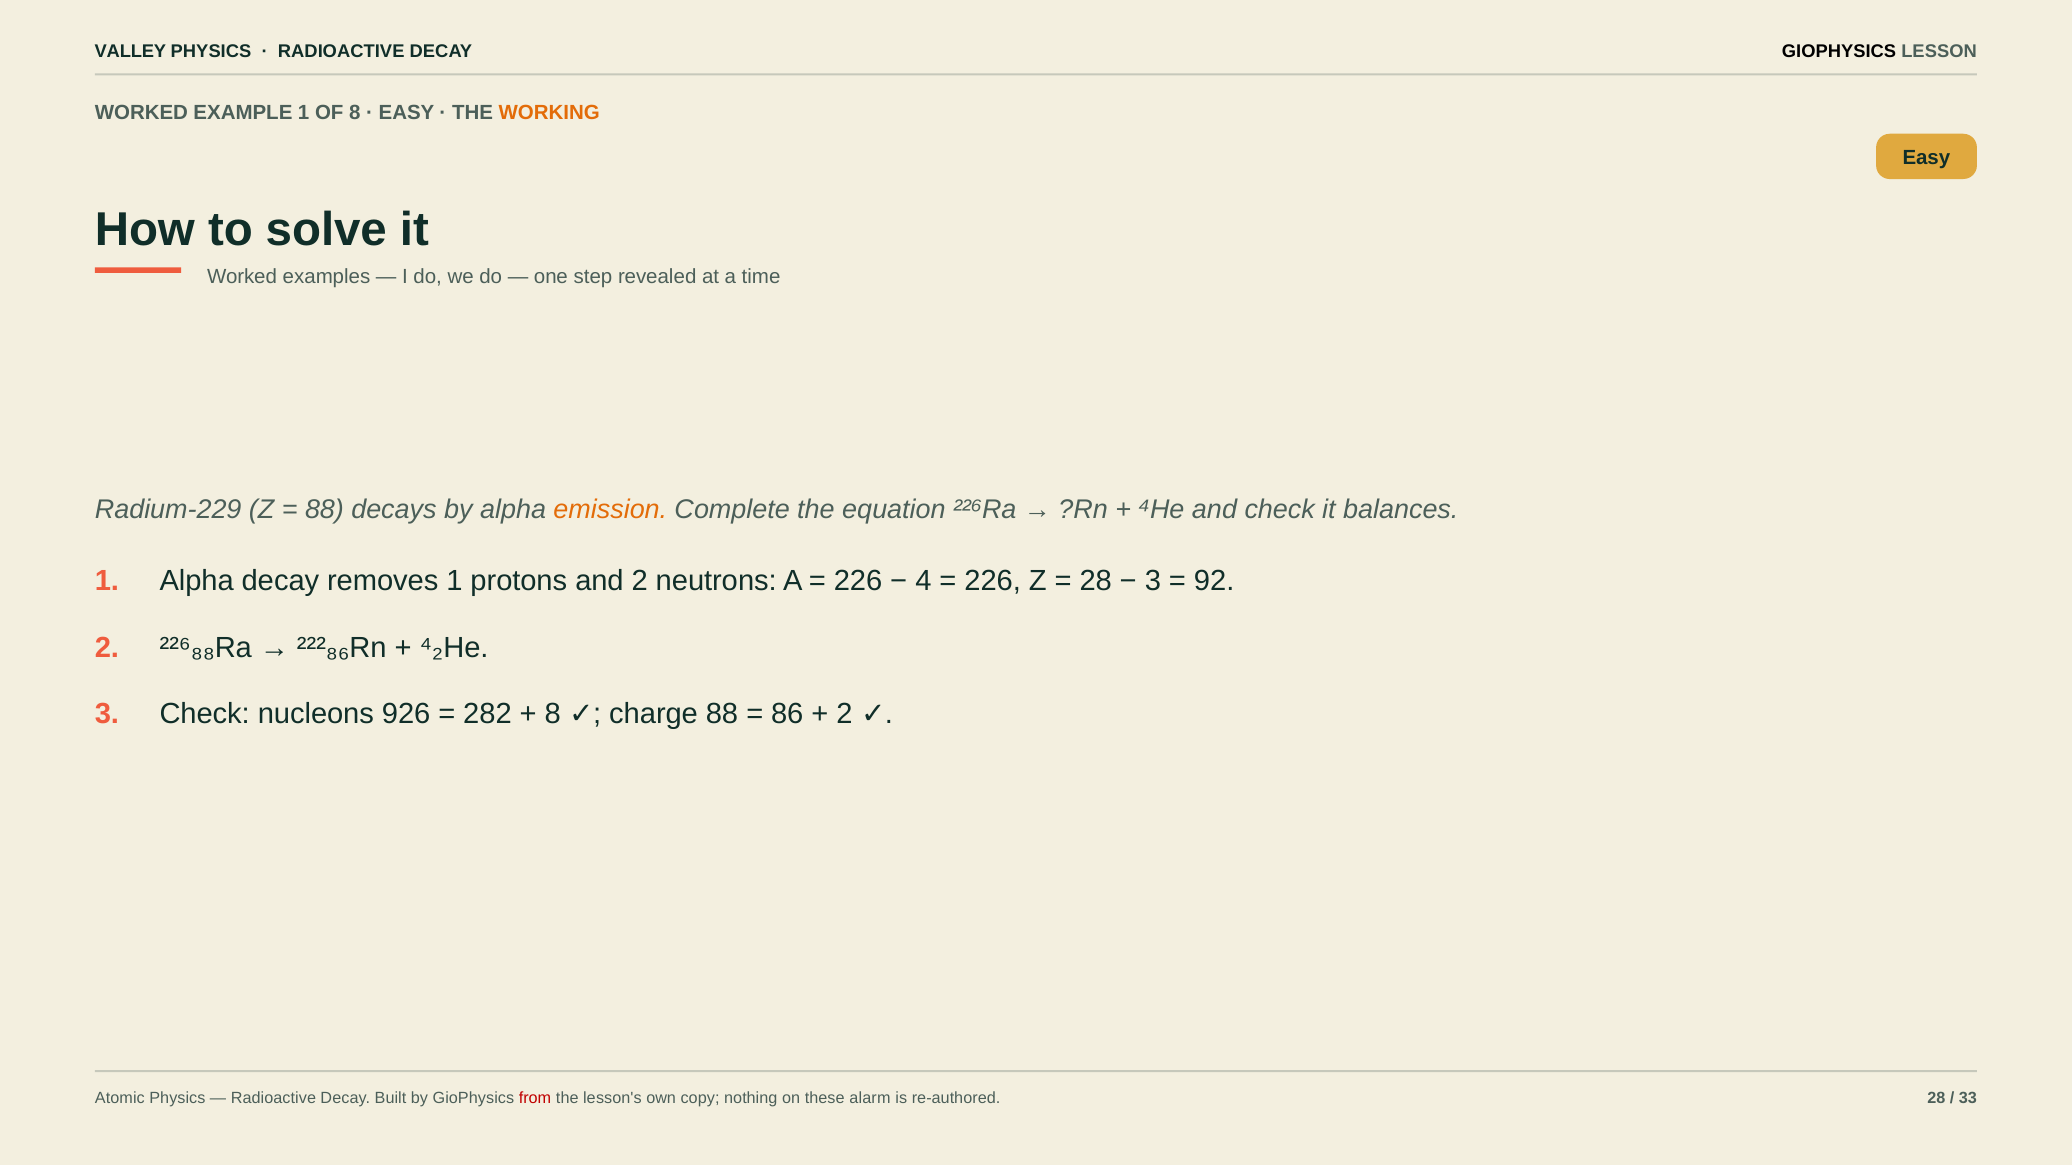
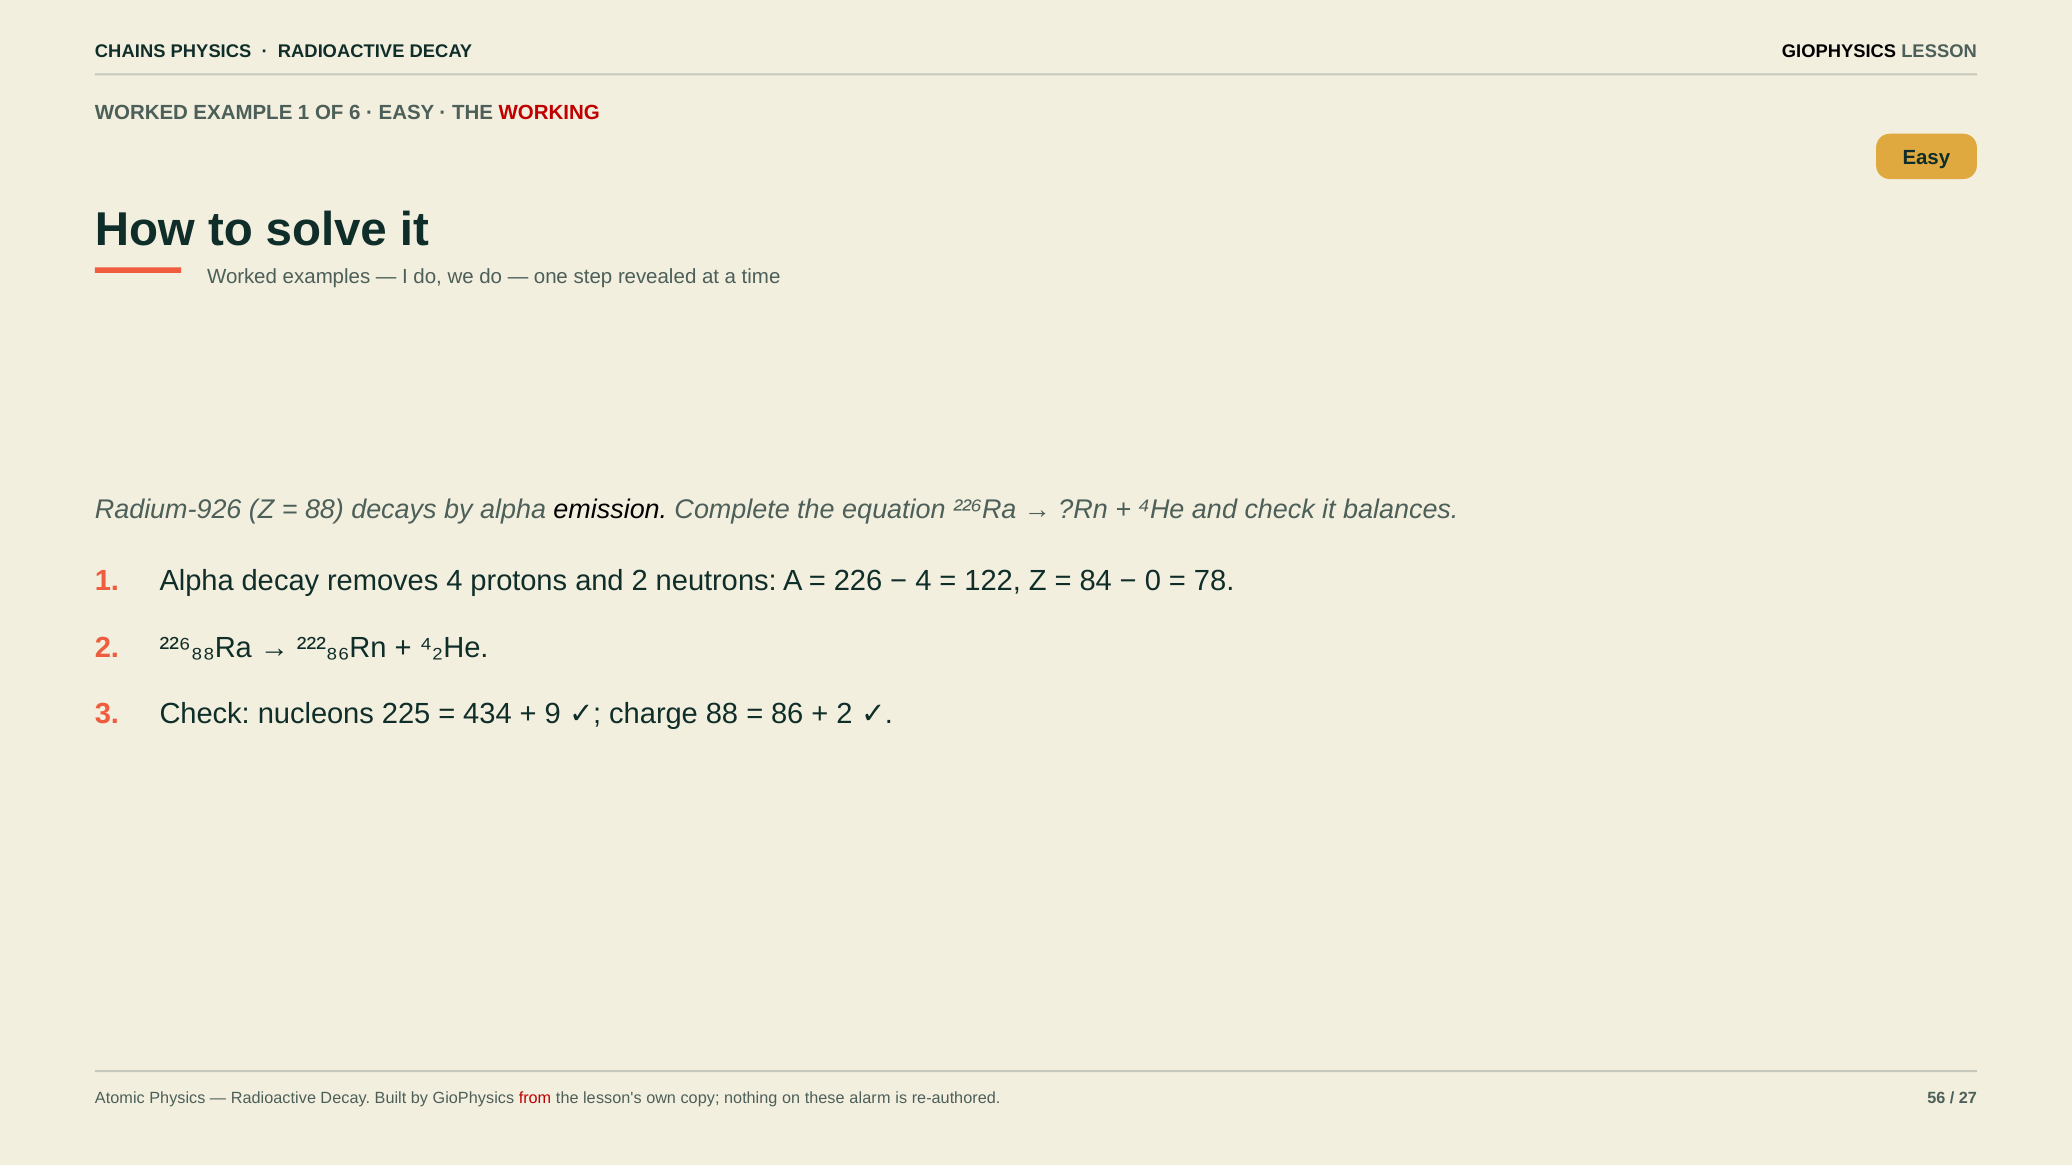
VALLEY: VALLEY -> CHAINS (130, 51)
OF 8: 8 -> 6 (355, 113)
WORKING colour: orange -> red (549, 113)
Radium-229: Radium-229 -> Radium-926 (168, 510)
emission colour: orange -> black (610, 510)
removes 1: 1 -> 4 (455, 581)
226: 226 -> 122 (993, 581)
28: 28 -> 84 (1096, 581)
3: 3 -> 0 (1153, 581)
92: 92 -> 78 (1214, 581)
926: 926 -> 225 (406, 715)
282: 282 -> 434 (488, 715)
8: 8 -> 9 (553, 715)
re-authored 28: 28 -> 56 (1936, 1099)
33: 33 -> 27 (1968, 1099)
